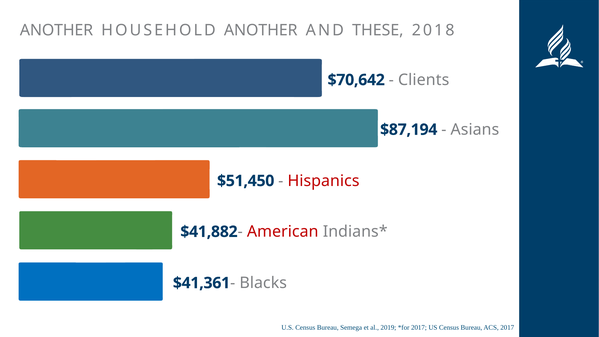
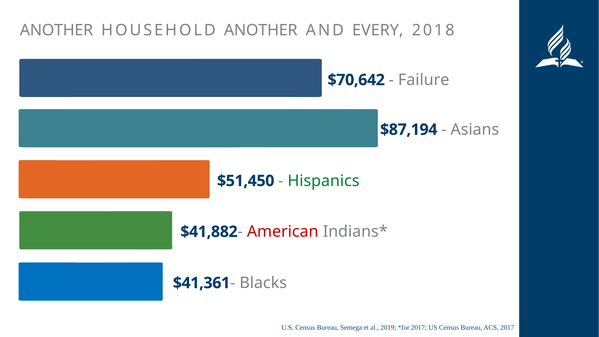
THESE: THESE -> EVERY (378, 30)
Clients: Clients -> Failure (424, 80)
Hispanics colour: red -> green (323, 181)
